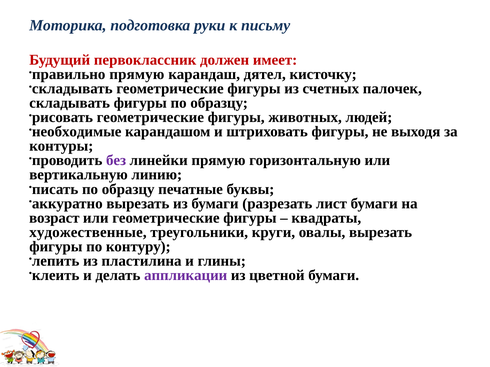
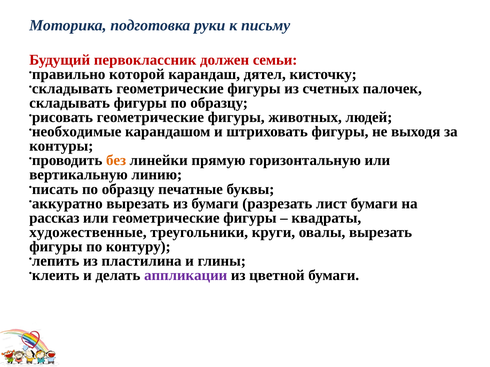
имеет: имеет -> семьи (275, 60)
правильно прямую: прямую -> которой (137, 74)
без colour: purple -> orange (116, 161)
возраст: возраст -> рассказ (54, 218)
